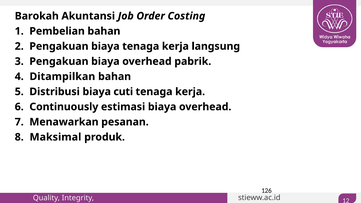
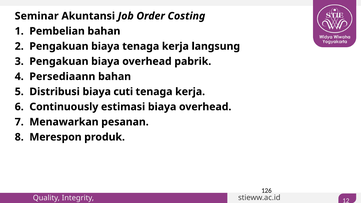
Barokah: Barokah -> Seminar (37, 16)
Ditampilkan: Ditampilkan -> Persediaann (62, 77)
Maksimal: Maksimal -> Merespon (56, 137)
